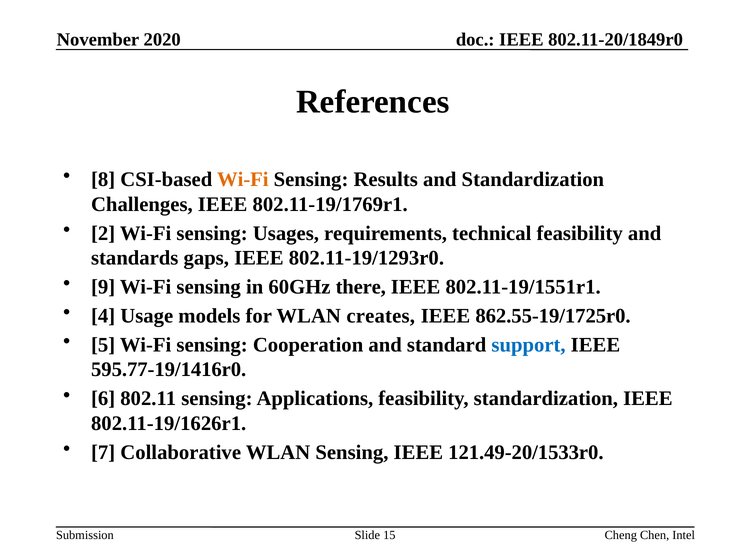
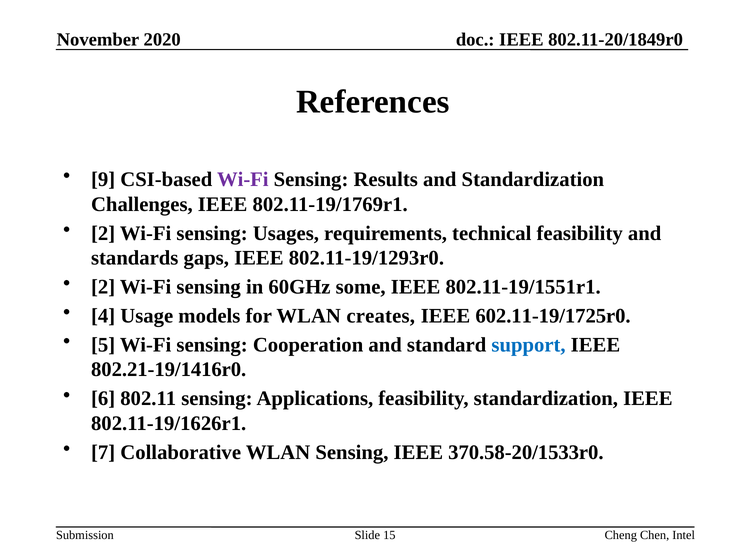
8: 8 -> 9 (103, 179)
Wi-Fi colour: orange -> purple (243, 179)
9: 9 -> 2 (103, 287)
there: there -> some (361, 287)
862.55-19/1725r0: 862.55-19/1725r0 -> 602.11-19/1725r0 (553, 316)
595.77-19/1416r0: 595.77-19/1416r0 -> 802.21-19/1416r0 (169, 370)
121.49-20/1533r0: 121.49-20/1533r0 -> 370.58-20/1533r0 (526, 452)
